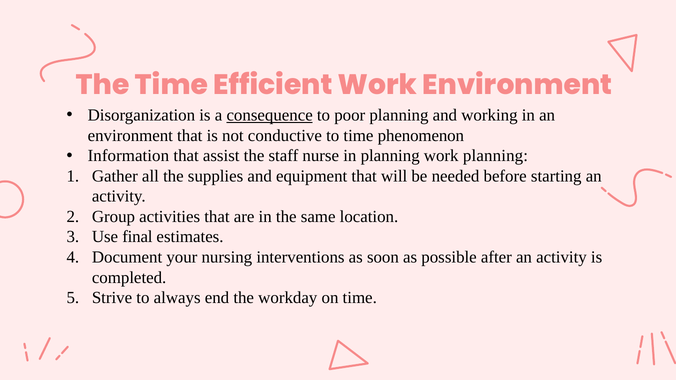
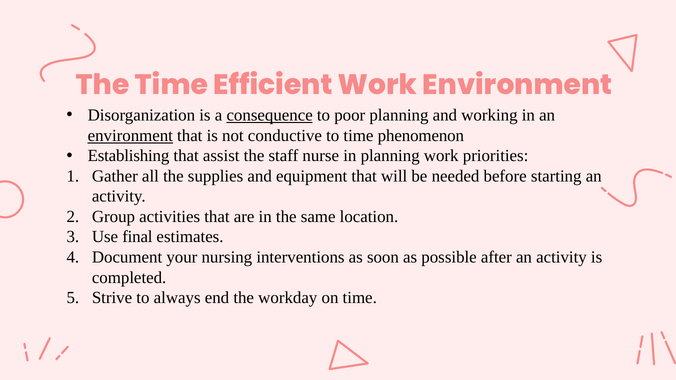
environment underline: none -> present (130, 136)
Information: Information -> Establishing (129, 156)
work planning: planning -> priorities (496, 156)
